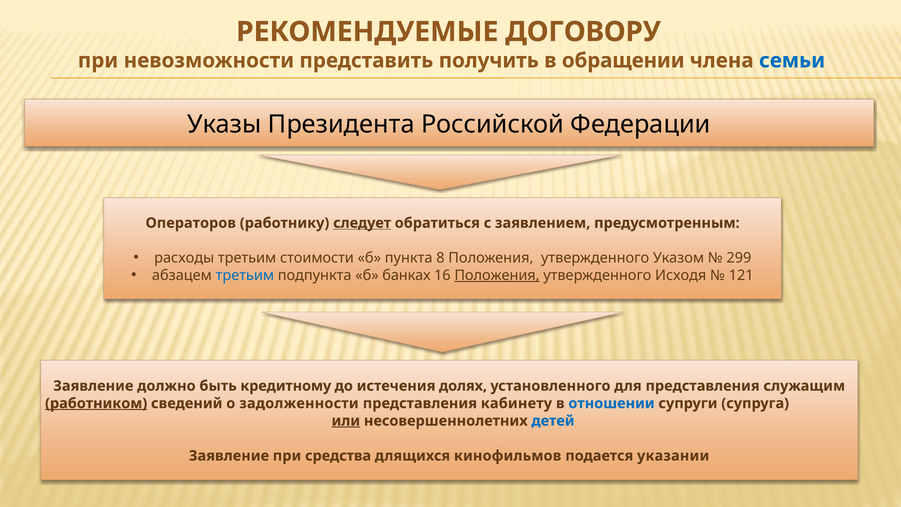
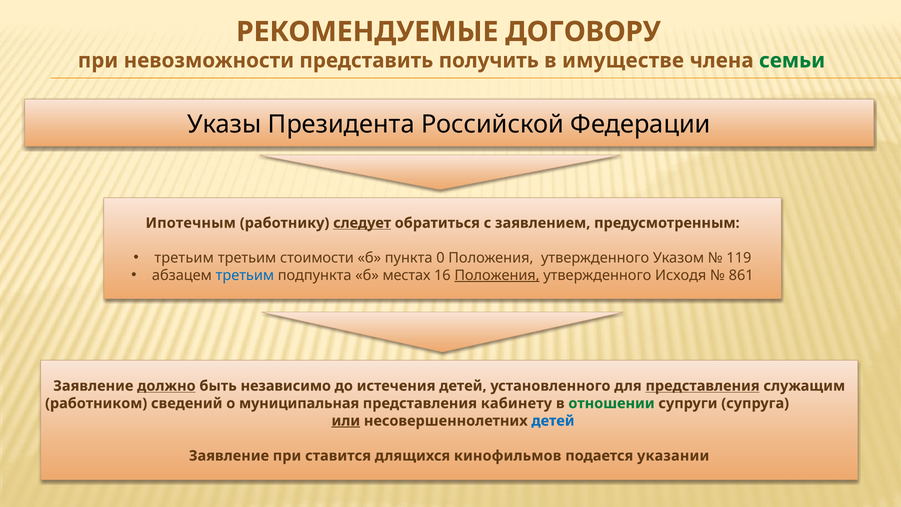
обращении: обращении -> имуществе (623, 61)
семьи colour: blue -> green (792, 61)
Операторов: Операторов -> Ипотечным (191, 223)
расходы: расходы -> третьим (184, 258)
8: 8 -> 0 (440, 258)
299: 299 -> 119 (739, 258)
банках: банках -> местах (406, 275)
121: 121 -> 861 (741, 275)
должно underline: none -> present (166, 386)
кредитному: кредитному -> независимо (286, 386)
истечения долях: долях -> детей (463, 386)
представления underline: none -> present (703, 386)
работником underline: present -> none (96, 403)
задолженности: задолженности -> муниципальная (299, 403)
отношении colour: blue -> green (611, 403)
средства: средства -> ставится (338, 456)
